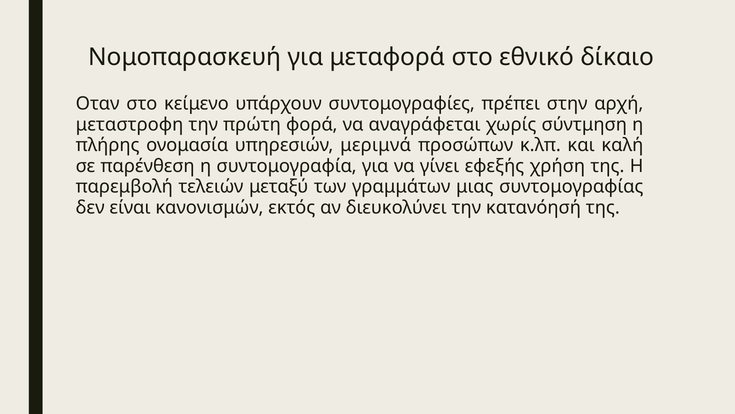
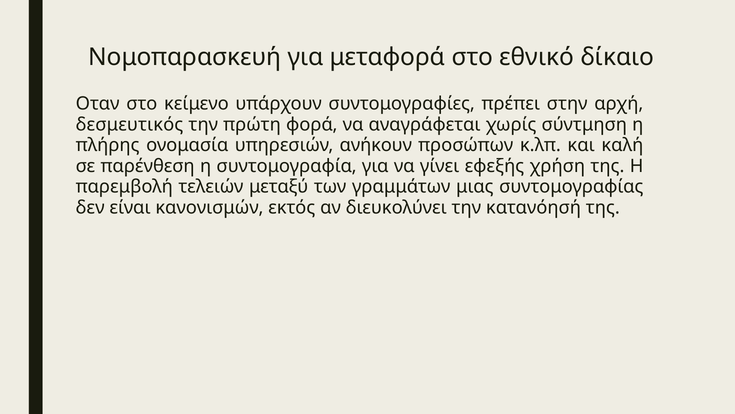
μεταστροφη: μεταστροφη -> δεσμευτικός (130, 124)
μεριμνά: μεριμνά -> ανήκουν (376, 145)
